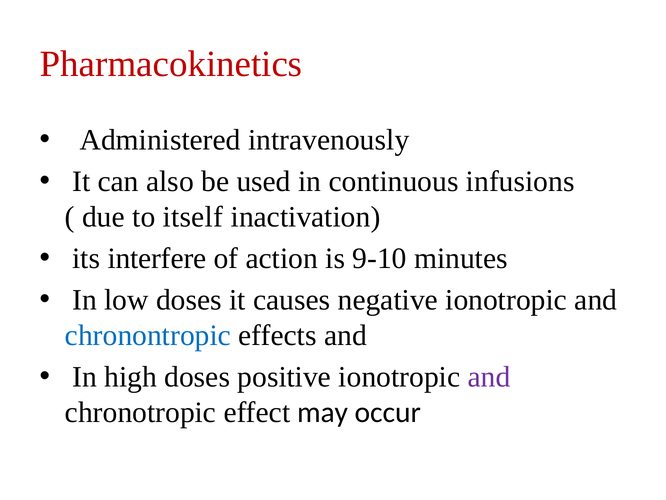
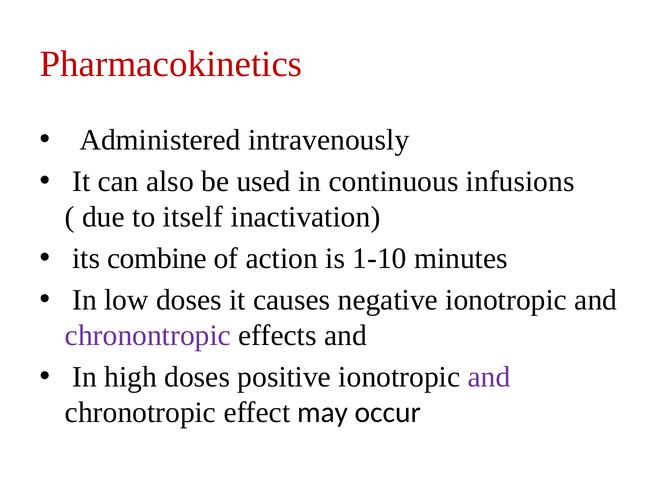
interfere: interfere -> combine (157, 258)
9-10: 9-10 -> 1-10 (380, 258)
chronontropic colour: blue -> purple (148, 335)
